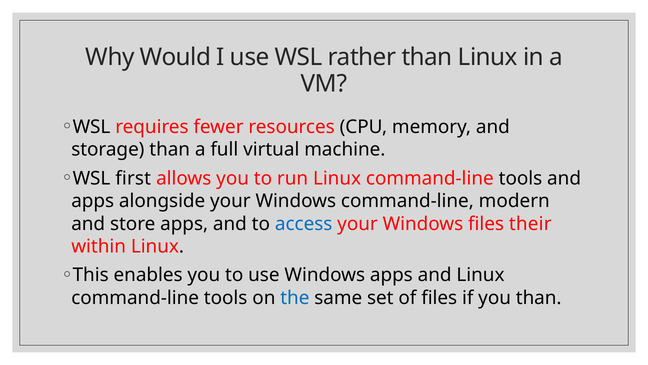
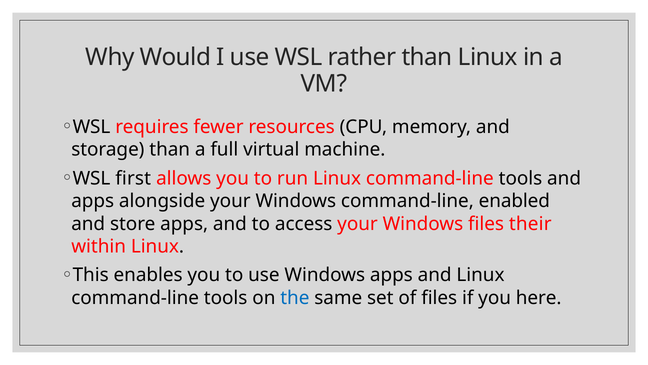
modern: modern -> enabled (514, 201)
access colour: blue -> black (304, 223)
you than: than -> here (539, 297)
